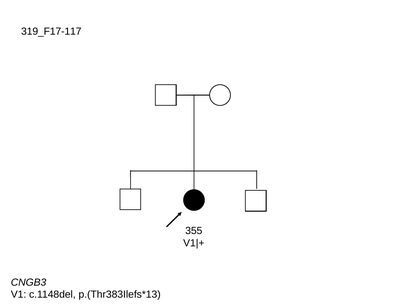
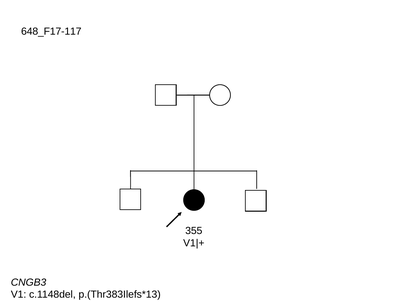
319_F17-117: 319_F17-117 -> 648_F17-117 (51, 31)
